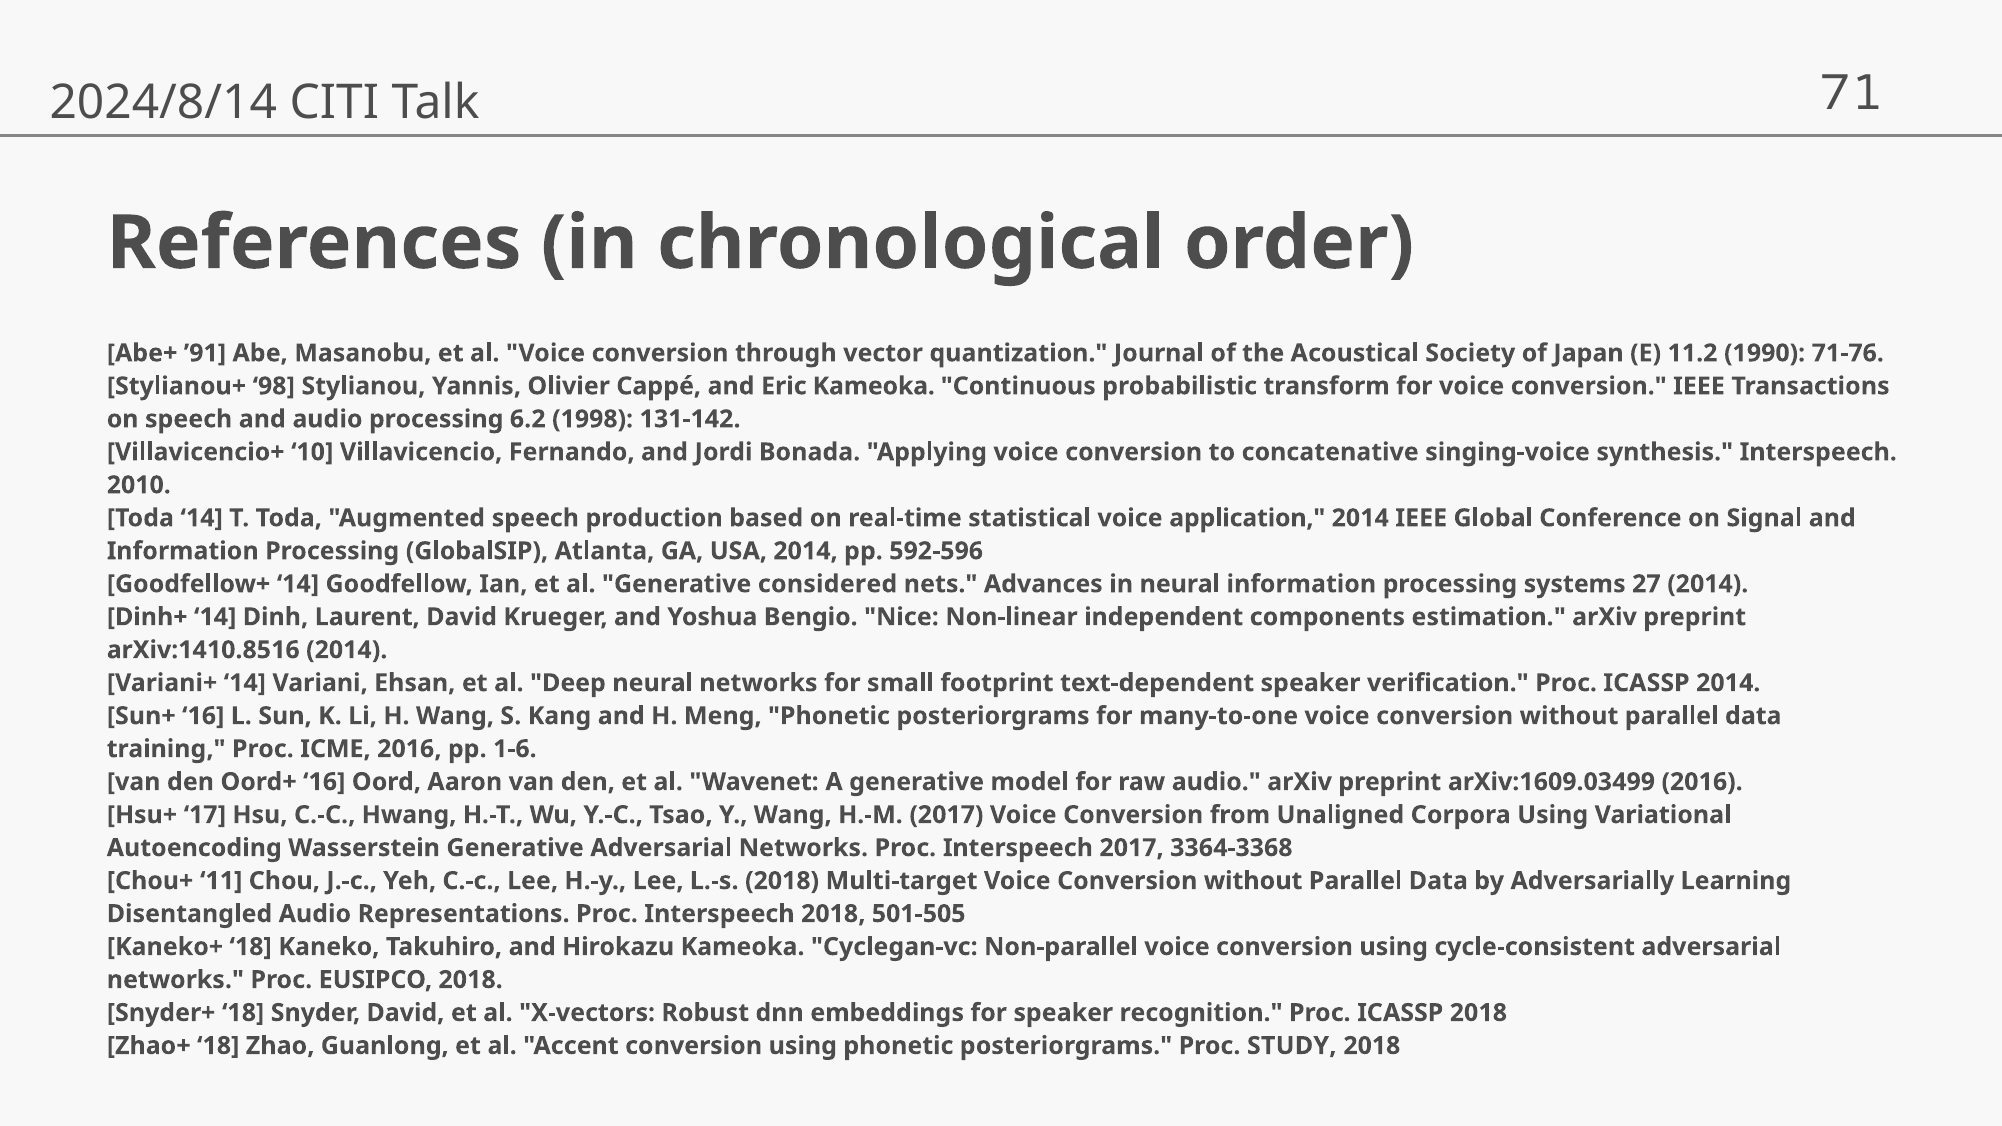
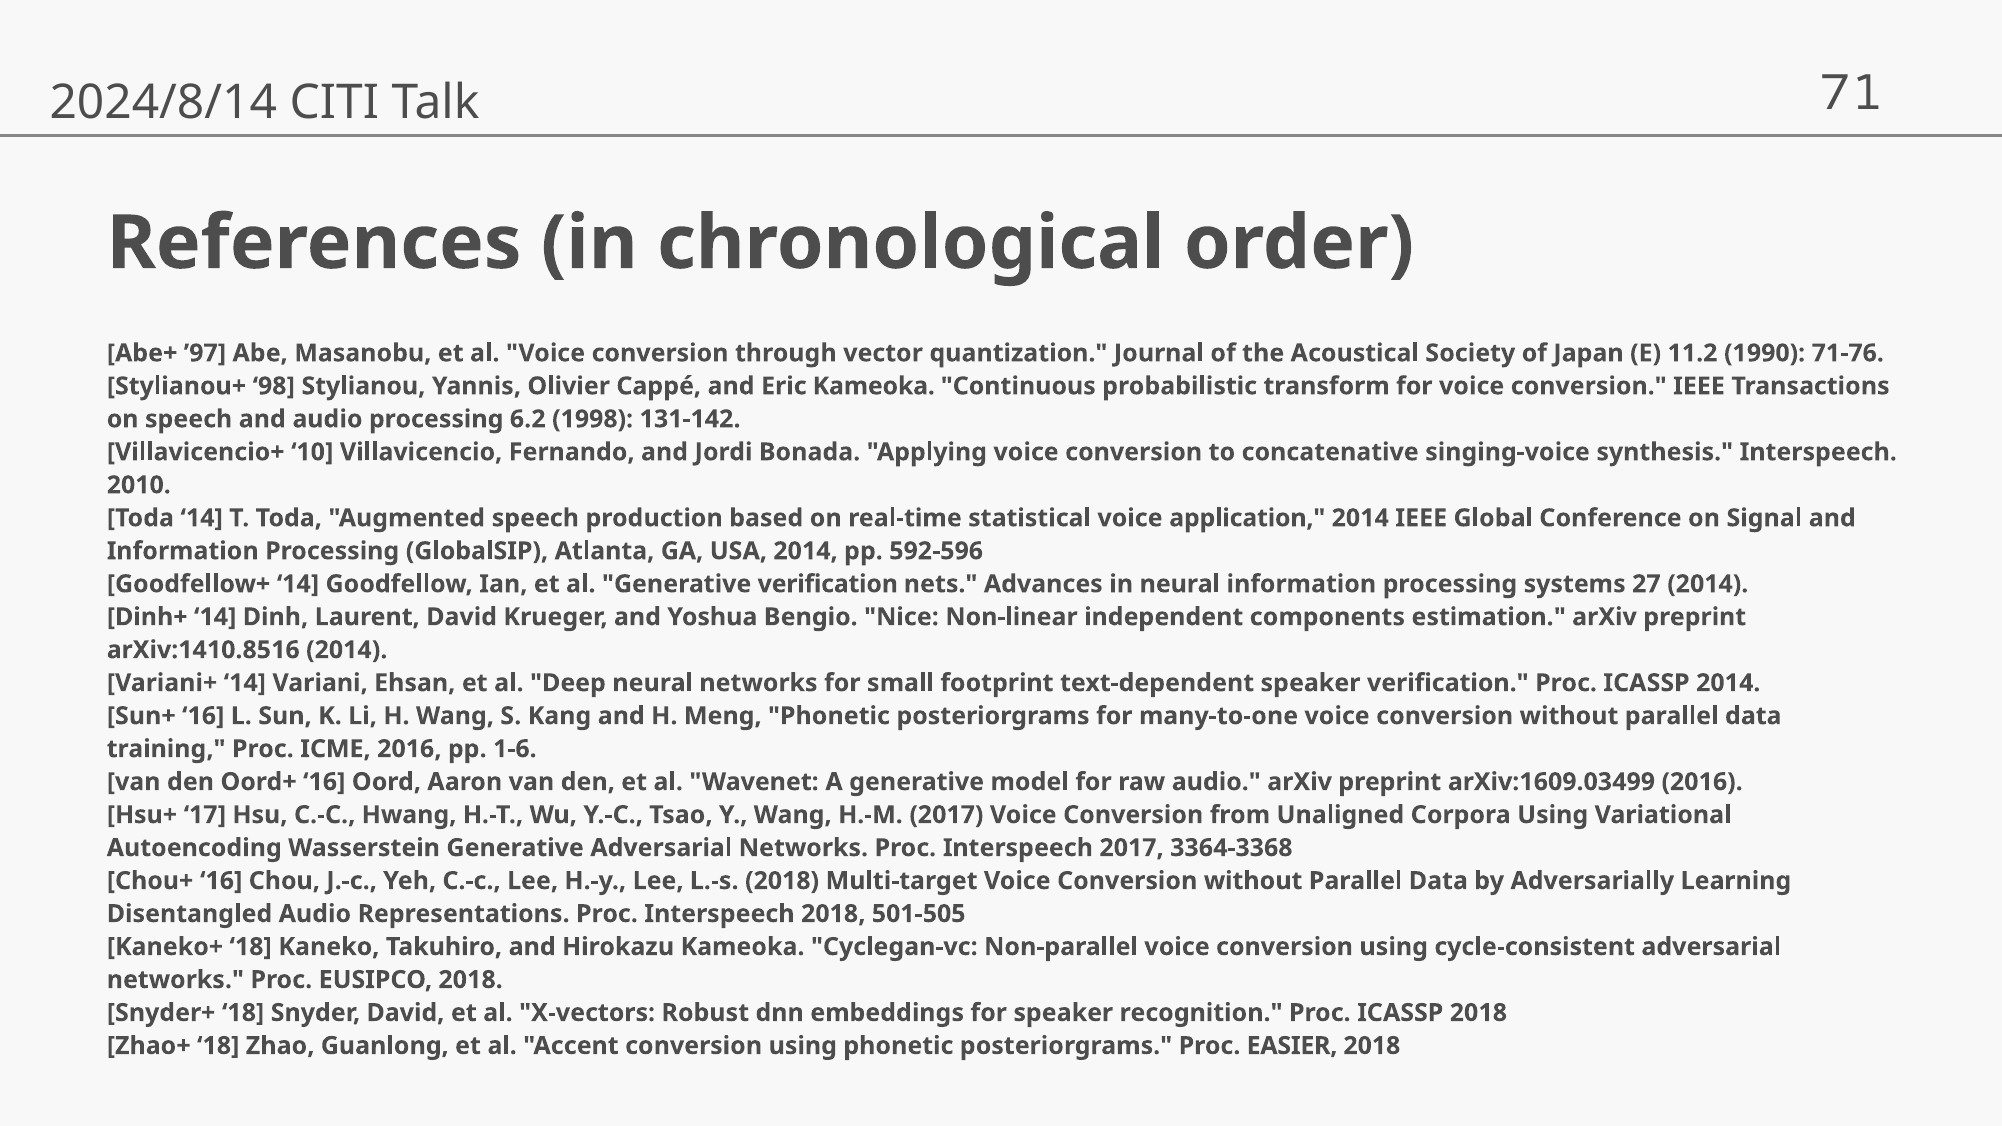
’91: ’91 -> ’97 (205, 353)
Generative considered: considered -> verification (828, 584)
Chou+ 11: 11 -> 16 (221, 881)
STUDY: STUDY -> EASIER (1292, 1046)
